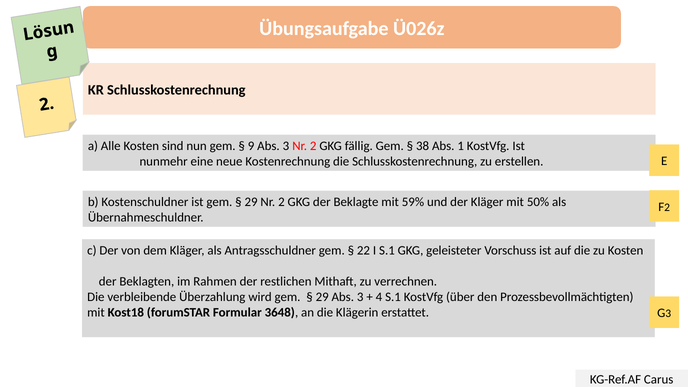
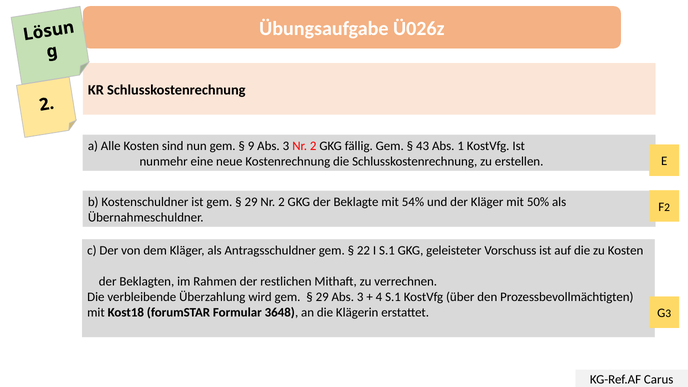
38: 38 -> 43 (423, 146)
59%: 59% -> 54% (413, 202)
